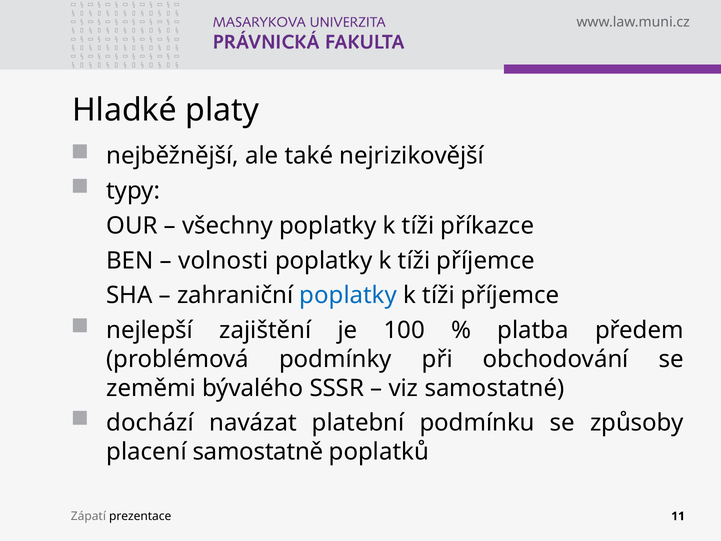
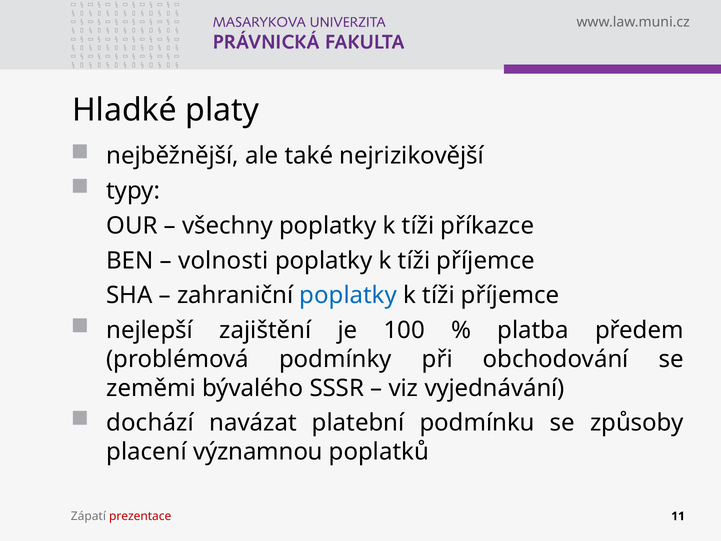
samostatné: samostatné -> vyjednávání (495, 388)
samostatně: samostatně -> významnou (258, 452)
prezentace colour: black -> red (140, 516)
